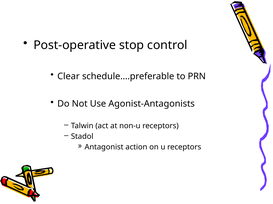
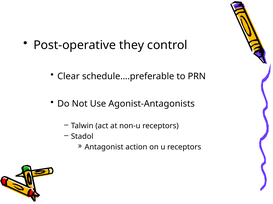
stop: stop -> they (132, 45)
